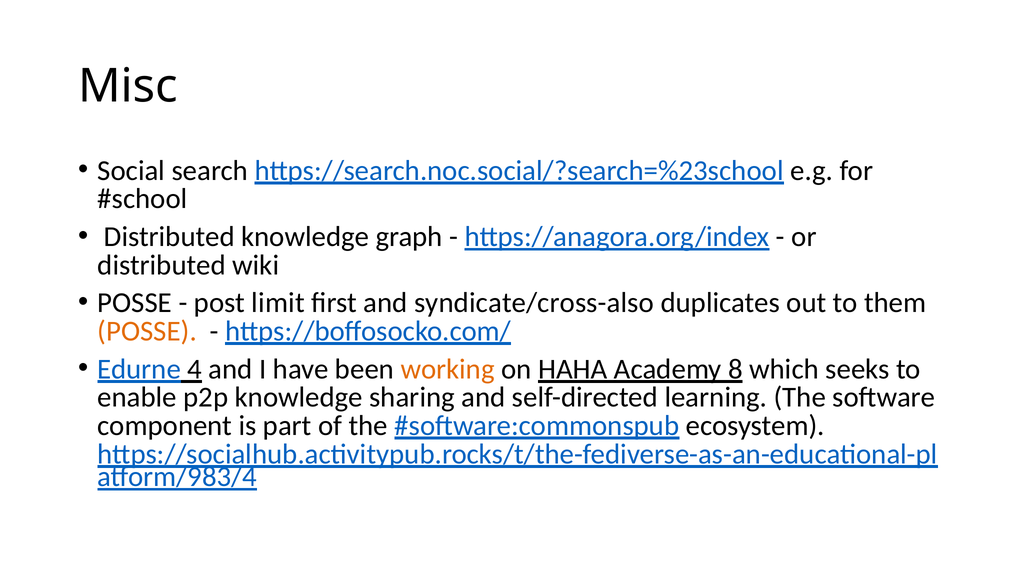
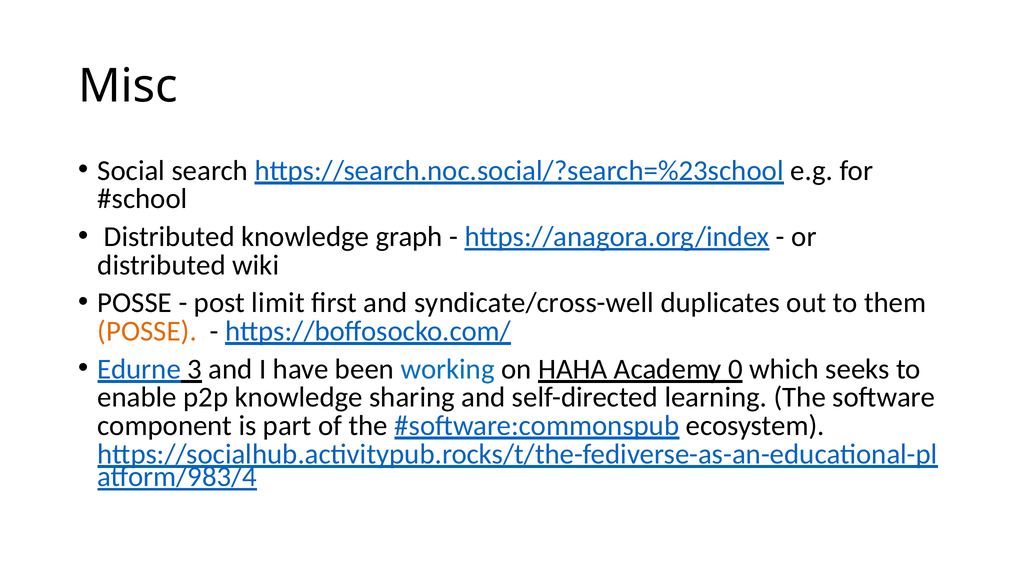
syndicate/cross-also: syndicate/cross-also -> syndicate/cross-well (534, 303)
4: 4 -> 3 (195, 369)
working colour: orange -> blue (448, 369)
8: 8 -> 0 (735, 369)
